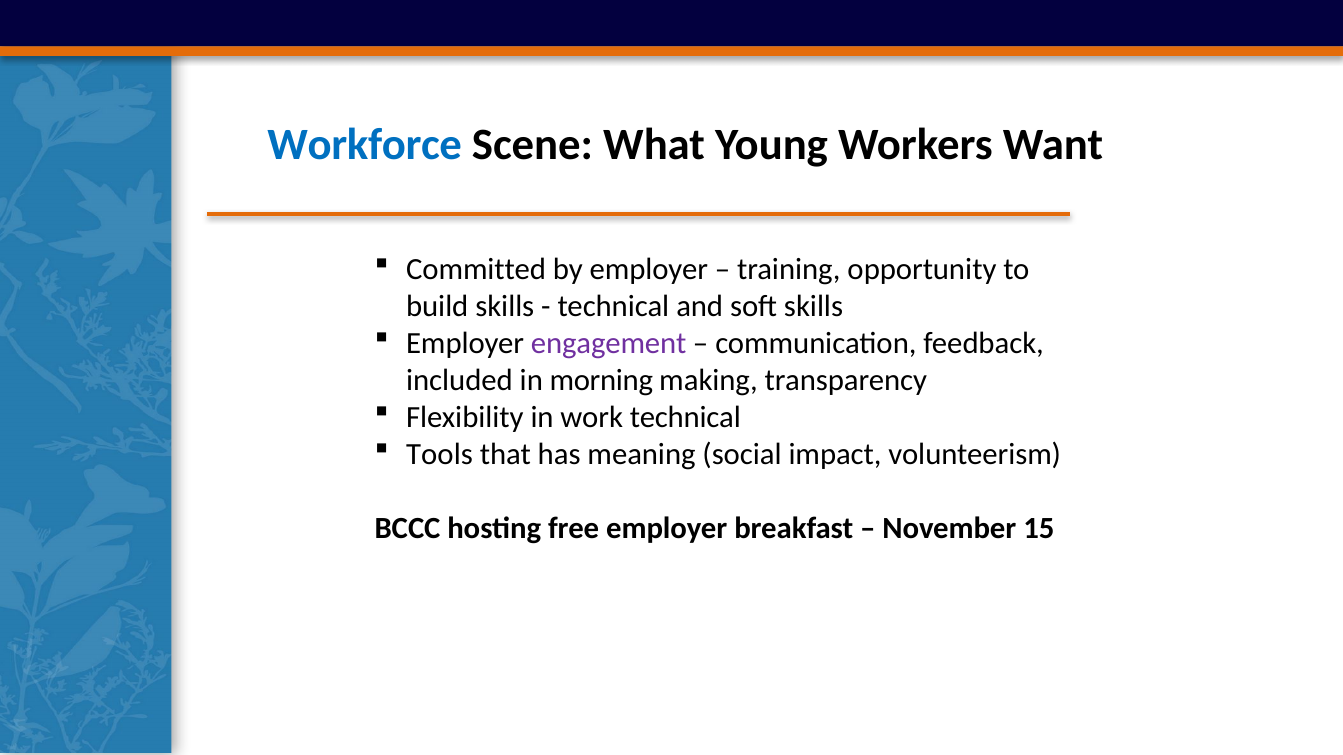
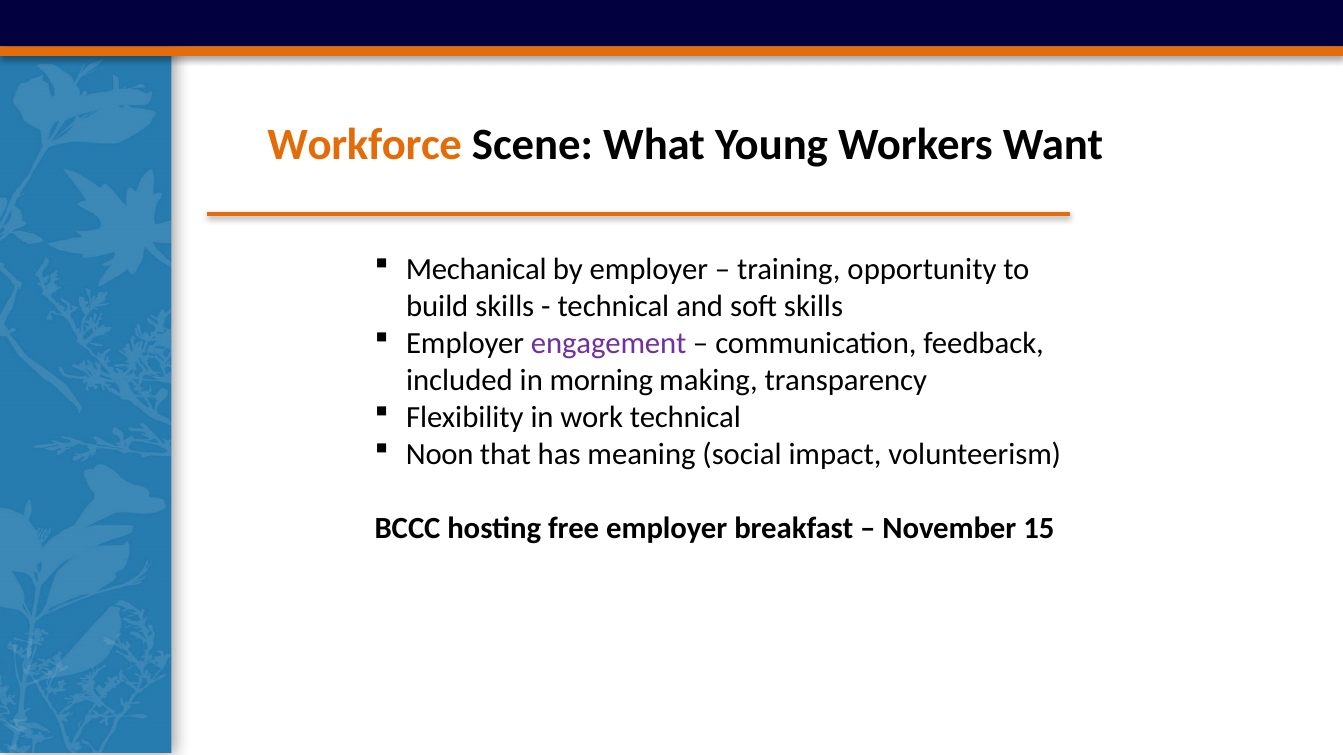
Workforce colour: blue -> orange (365, 145)
Committed: Committed -> Mechanical (476, 270)
Tools: Tools -> Noon (440, 454)
